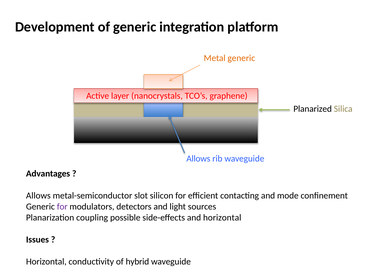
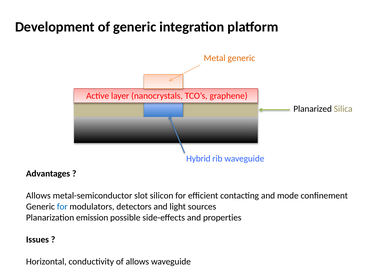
Allows: Allows -> Hybrid (198, 158)
for colour: purple -> blue (62, 206)
coupling: coupling -> emission (92, 217)
and horizontal: horizontal -> properties (222, 217)
of hybrid: hybrid -> allows (137, 261)
